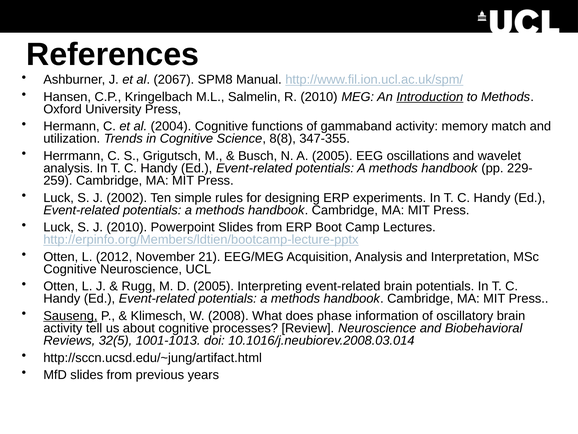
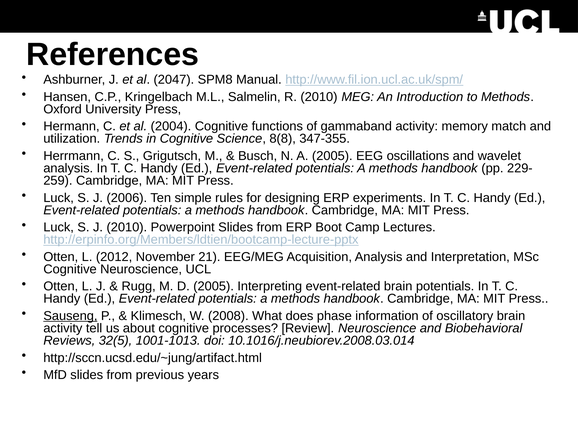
2067: 2067 -> 2047 (174, 80)
Introduction underline: present -> none (430, 97)
2002: 2002 -> 2006 (127, 198)
